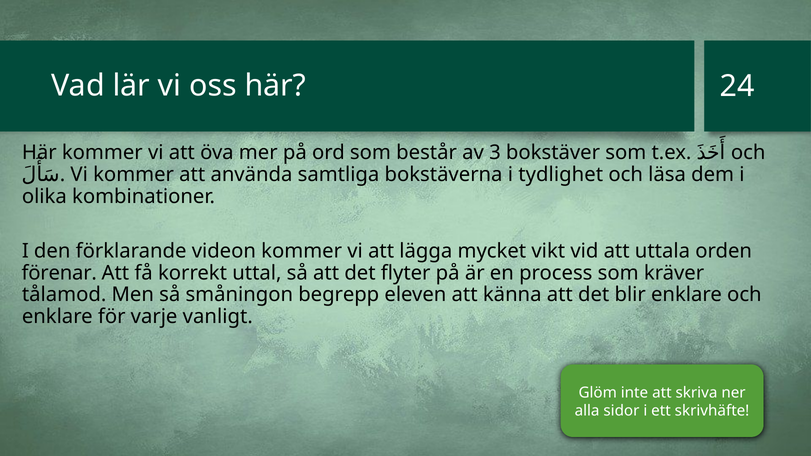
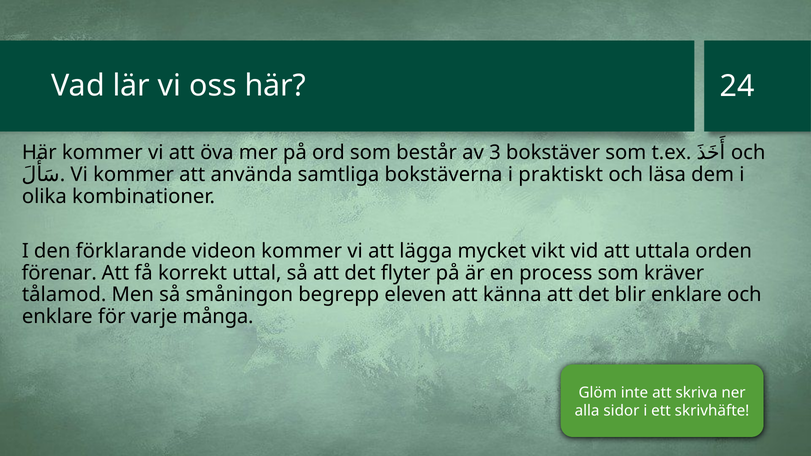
tydlighet: tydlighet -> praktiskt (561, 175)
vanligt: vanligt -> många (218, 317)
